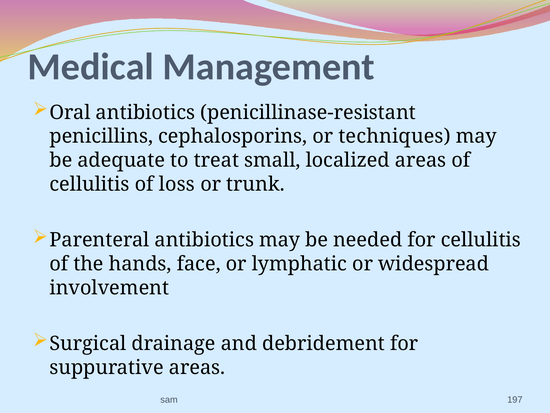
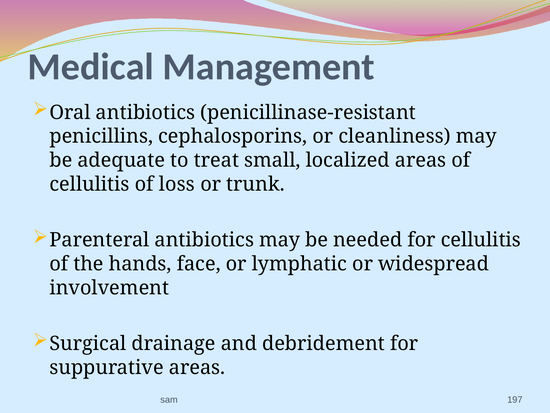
techniques: techniques -> cleanliness (395, 136)
